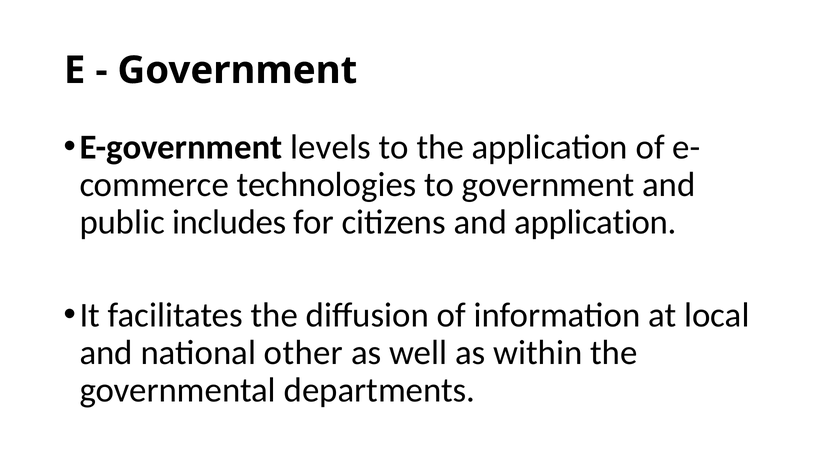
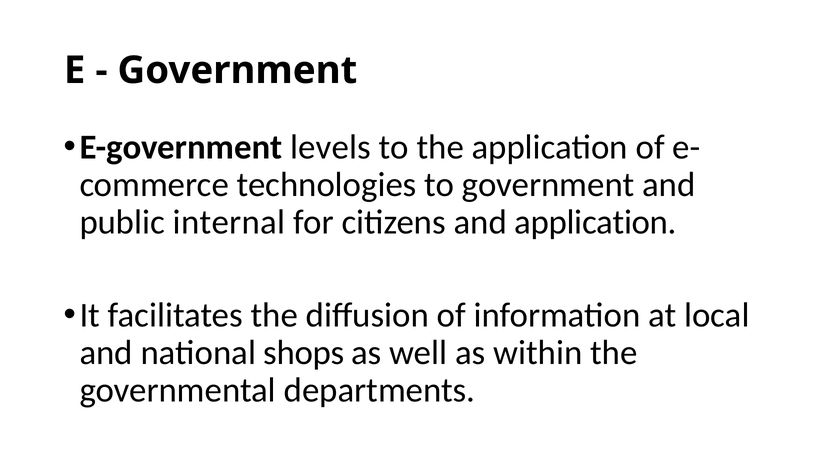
includes: includes -> internal (229, 222)
other: other -> shops (304, 353)
